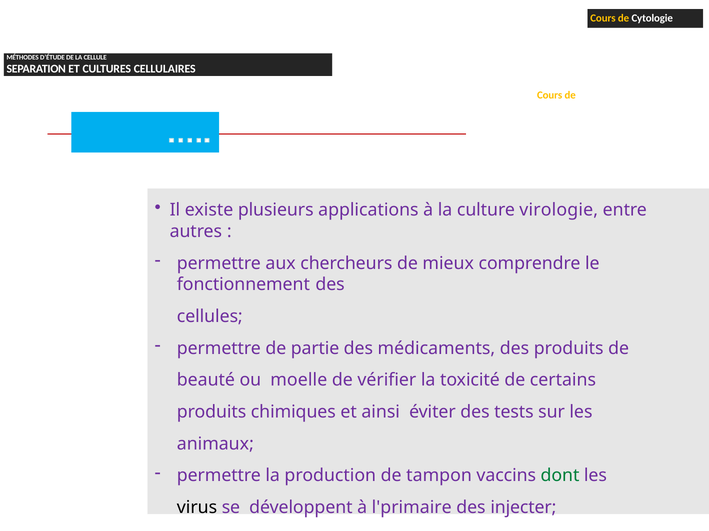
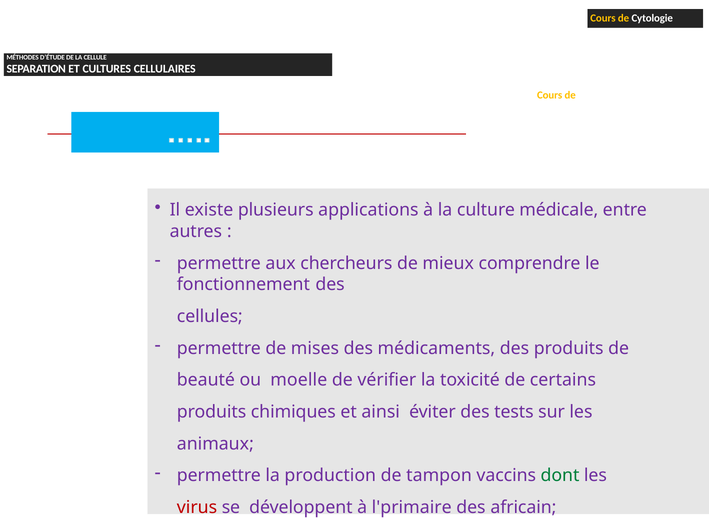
virologie: virologie -> médicale (559, 210)
partie: partie -> mises (315, 349)
virus colour: black -> red (197, 508)
injecter: injecter -> africain (523, 508)
